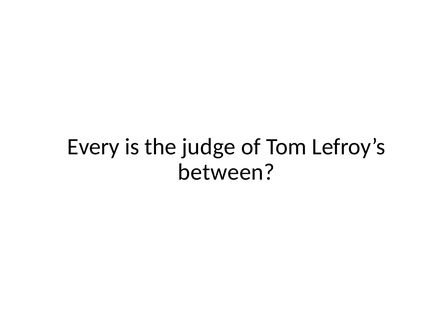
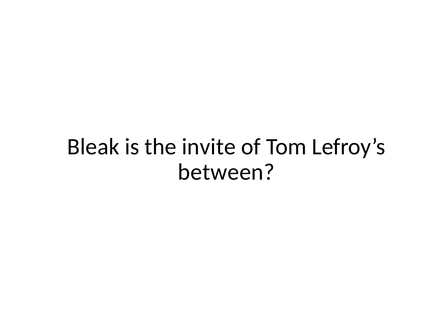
Every: Every -> Bleak (93, 147)
judge: judge -> invite (209, 147)
